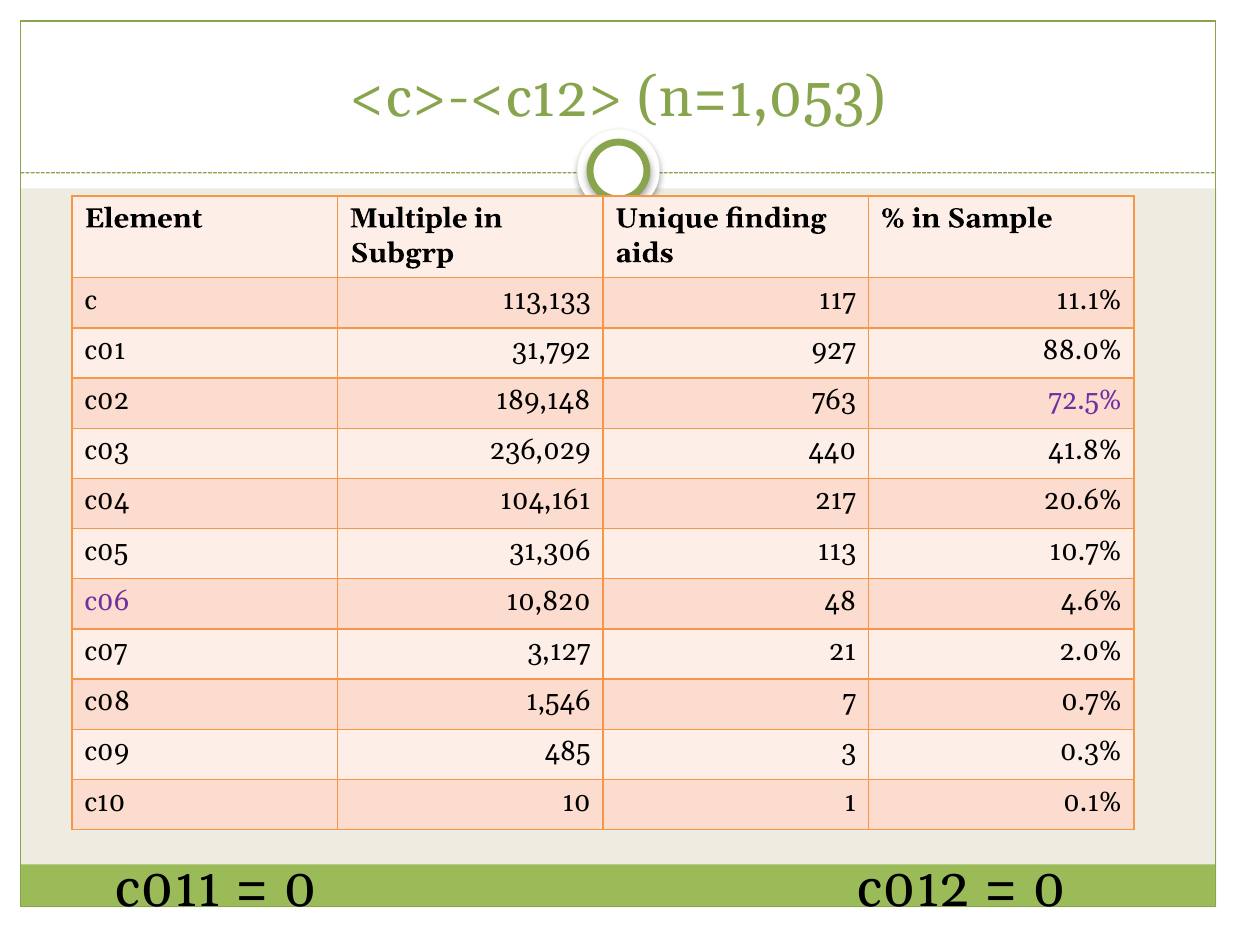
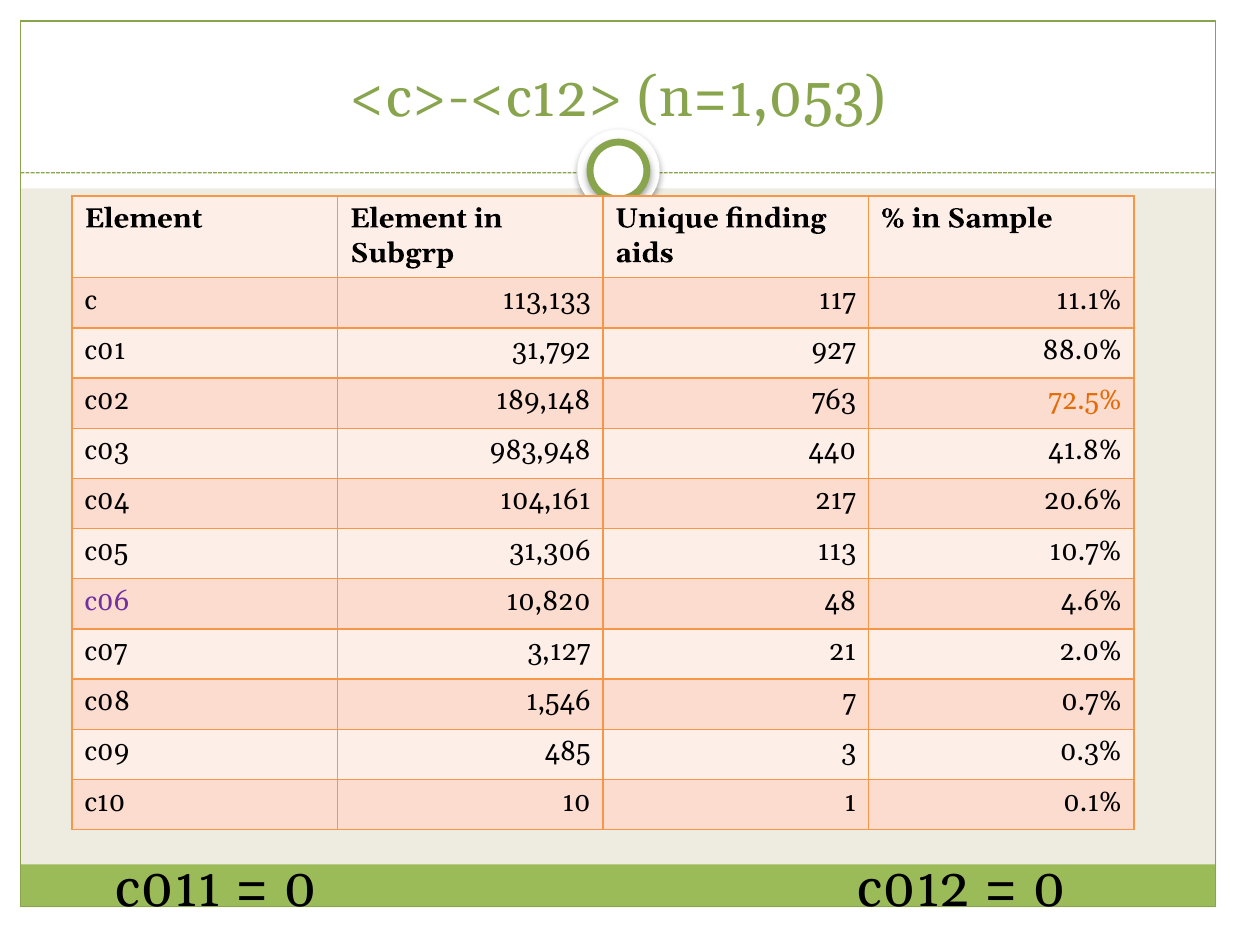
Element Multiple: Multiple -> Element (409, 218)
72.5% colour: purple -> orange (1085, 400)
236,029: 236,029 -> 983,948 (540, 451)
